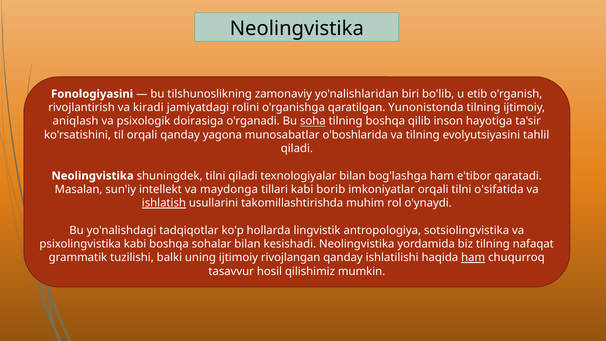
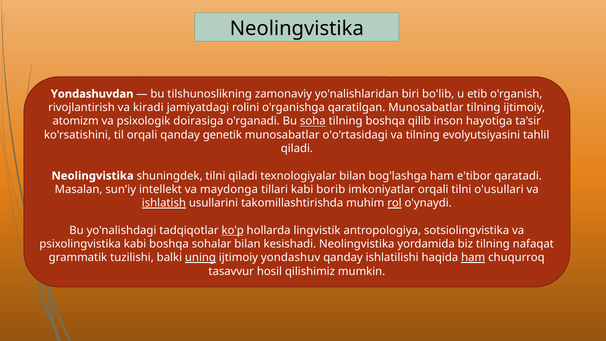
Fonologiyasini: Fonologiyasini -> Yondashuvdan (92, 94)
qaratilgan Yunonistonda: Yunonistonda -> Munosabatlar (426, 108)
aniqlash: aniqlash -> atomizm (76, 121)
yagona: yagona -> genetik (222, 135)
o'boshlarida: o'boshlarida -> o'oʻrtasidagi (355, 135)
o'sifatida: o'sifatida -> o'usullari (499, 189)
rol underline: none -> present (394, 203)
ko'p underline: none -> present (233, 230)
uning underline: none -> present (200, 258)
rivojlangan: rivojlangan -> yondashuv (291, 258)
